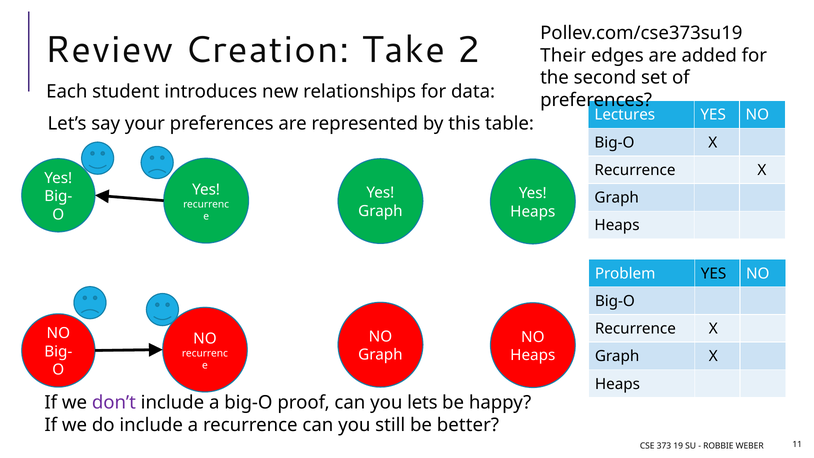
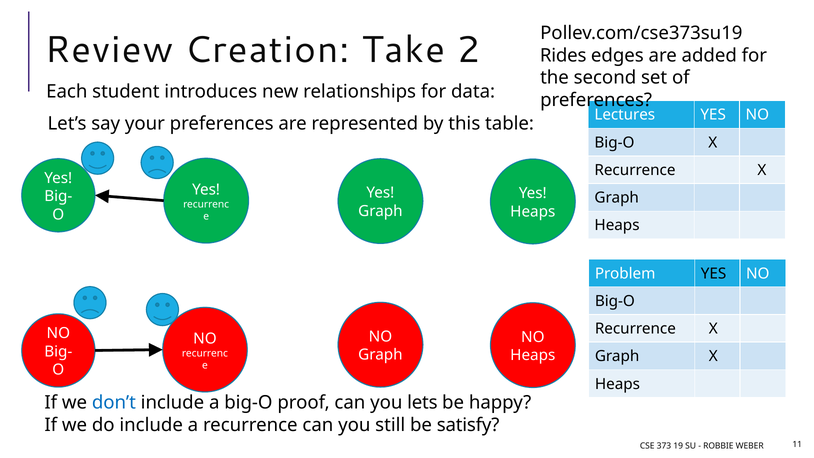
Their: Their -> Rides (563, 55)
don’t colour: purple -> blue (114, 402)
better: better -> satisfy (468, 425)
